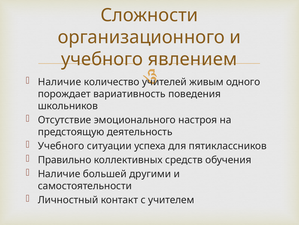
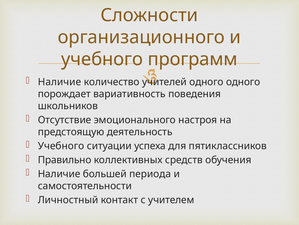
явлением: явлением -> программ (193, 59)
живым: живым -> одного (206, 82)
другими: другими -> периода (150, 173)
